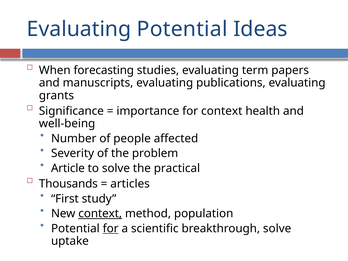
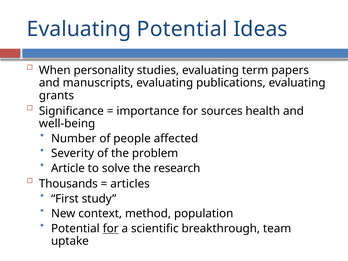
forecasting: forecasting -> personality (104, 70)
for context: context -> sources (222, 111)
practical: practical -> research (177, 168)
context underline: present -> none (100, 214)
breakthrough solve: solve -> team (277, 229)
